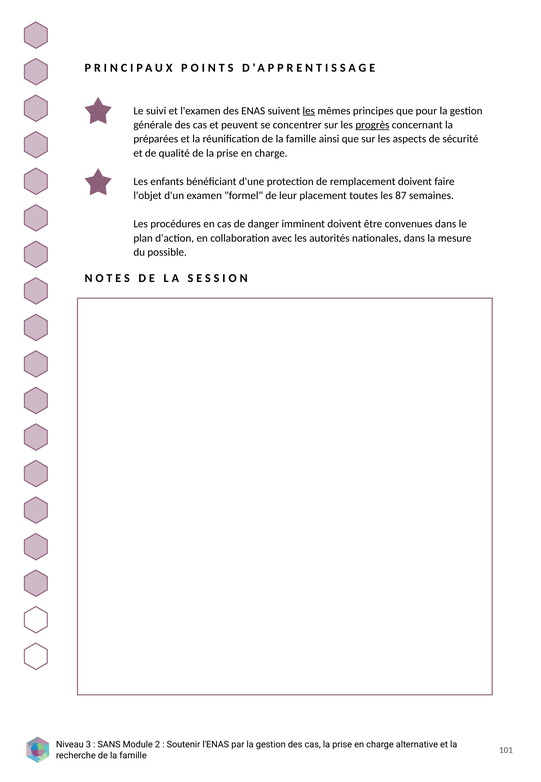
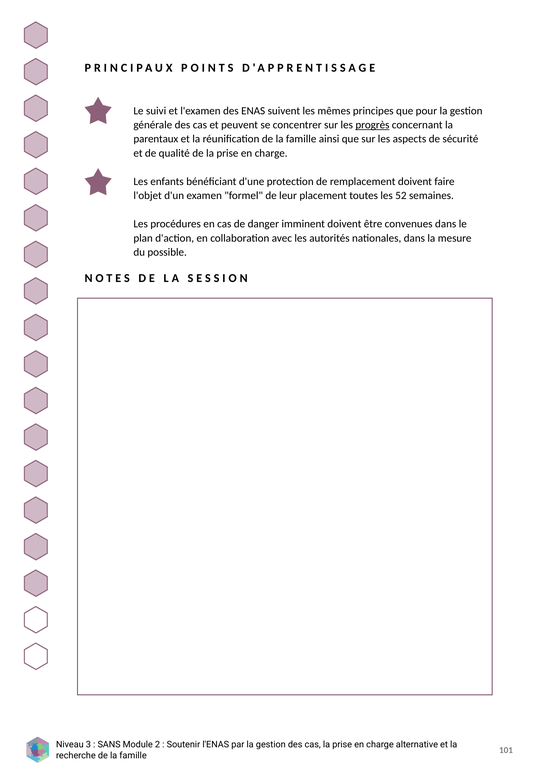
les underline: present -> none (309, 111)
préparées: préparées -> parentaux (156, 139)
87: 87 -> 52 (401, 195)
